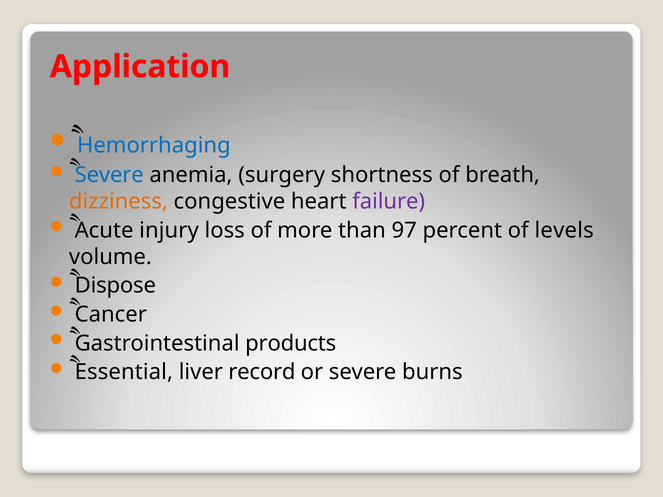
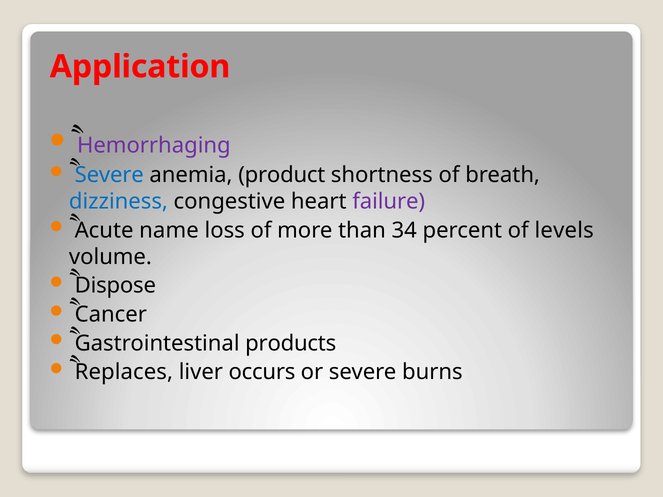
Hemorrhaging colour: blue -> purple (154, 146)
surgery: surgery -> product (282, 175)
dizziness colour: orange -> blue (118, 202)
injury: injury -> name (169, 230)
97: 97 -> 34 (404, 230)
Essential: Essential -> Replaces (124, 372)
record: record -> occurs (262, 372)
